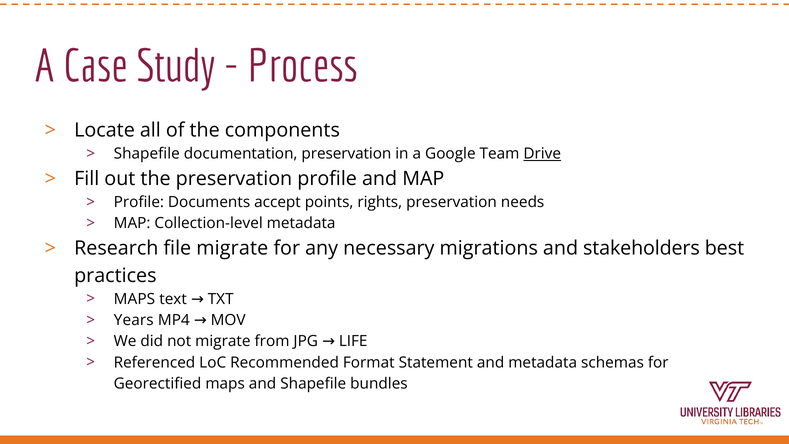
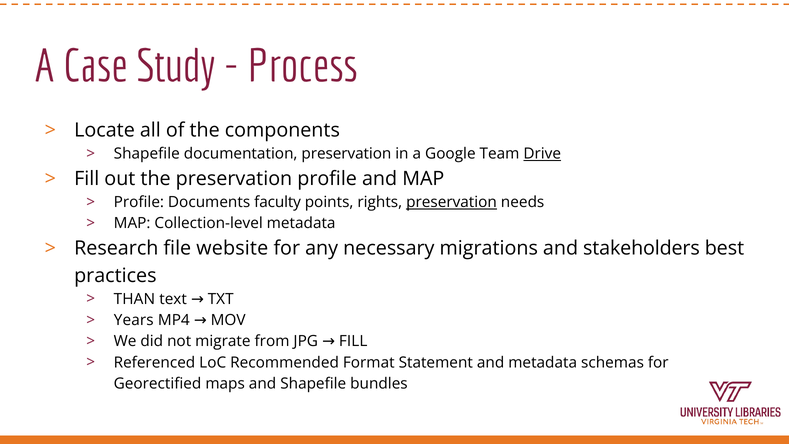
accept: accept -> faculty (278, 202)
preservation underline: none -> present (452, 202)
file migrate: migrate -> website (232, 248)
MAPS: MAPS -> THAN (134, 299)
JPG LIFE: LIFE -> FILL (353, 341)
